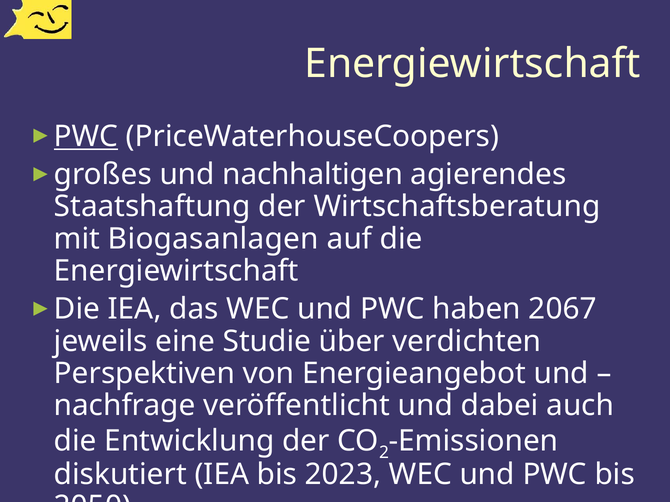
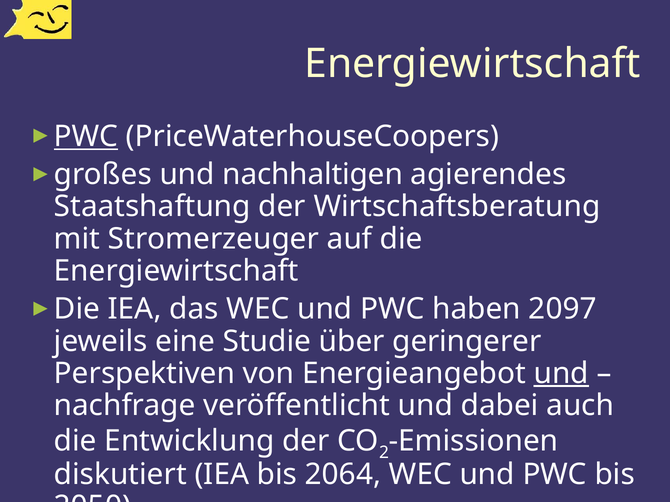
Biogasanlagen: Biogasanlagen -> Stromerzeuger (214, 239)
2067: 2067 -> 2097 (563, 309)
verdichten: verdichten -> geringerer (467, 342)
und underline: none -> present (561, 374)
2023: 2023 -> 2064 (343, 475)
